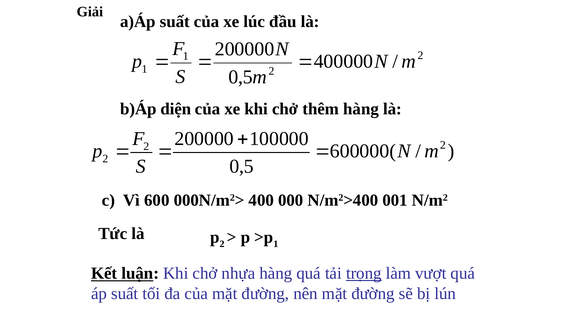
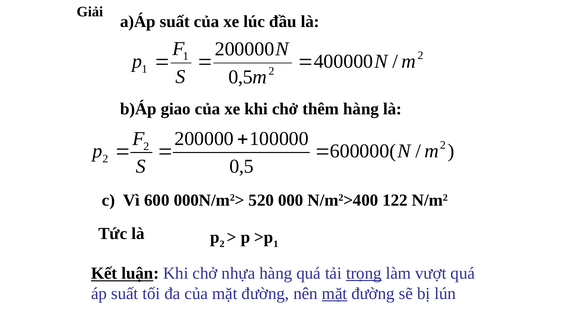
diện: diện -> giao (176, 109)
400: 400 -> 520 (261, 201)
001: 001 -> 122 (395, 201)
mặt underline: none -> present (335, 294)
